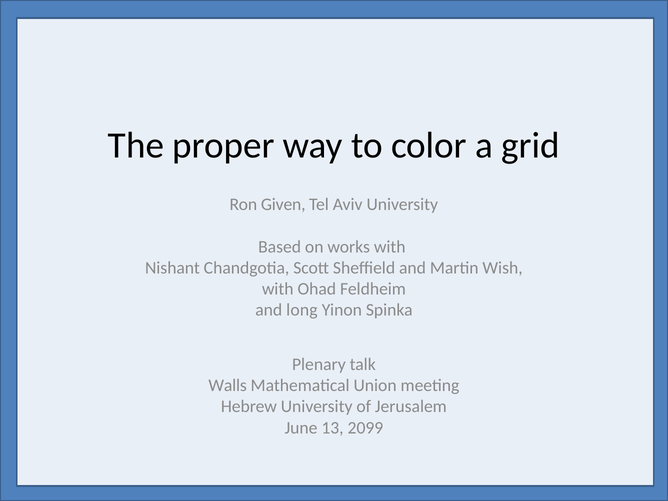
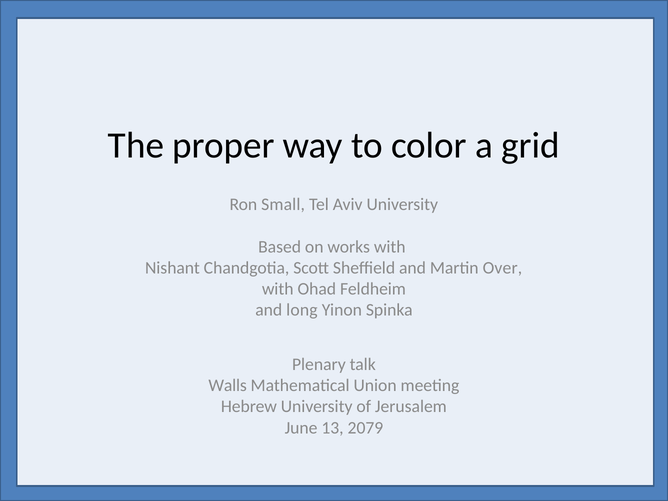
Given: Given -> Small (283, 204)
Wish: Wish -> Over (502, 268)
2099: 2099 -> 2079 (365, 428)
